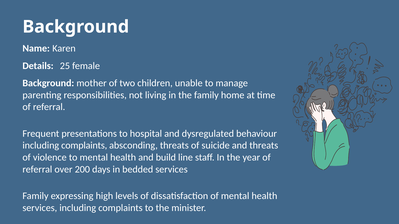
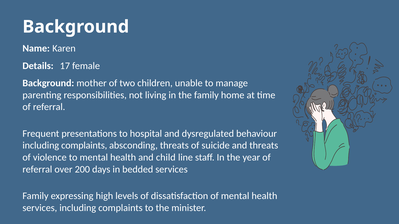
25: 25 -> 17 (65, 66)
build: build -> child (166, 158)
